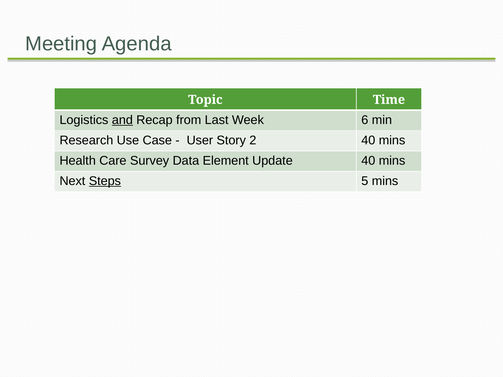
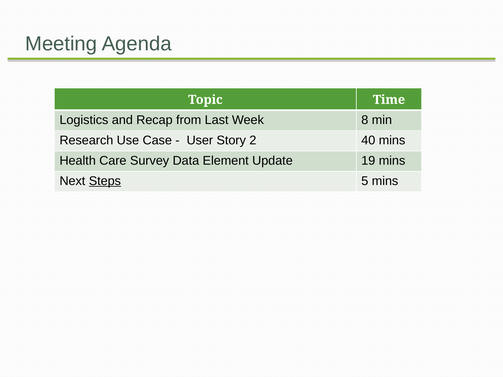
and underline: present -> none (122, 120)
6: 6 -> 8 (365, 120)
Update 40: 40 -> 19 (368, 161)
